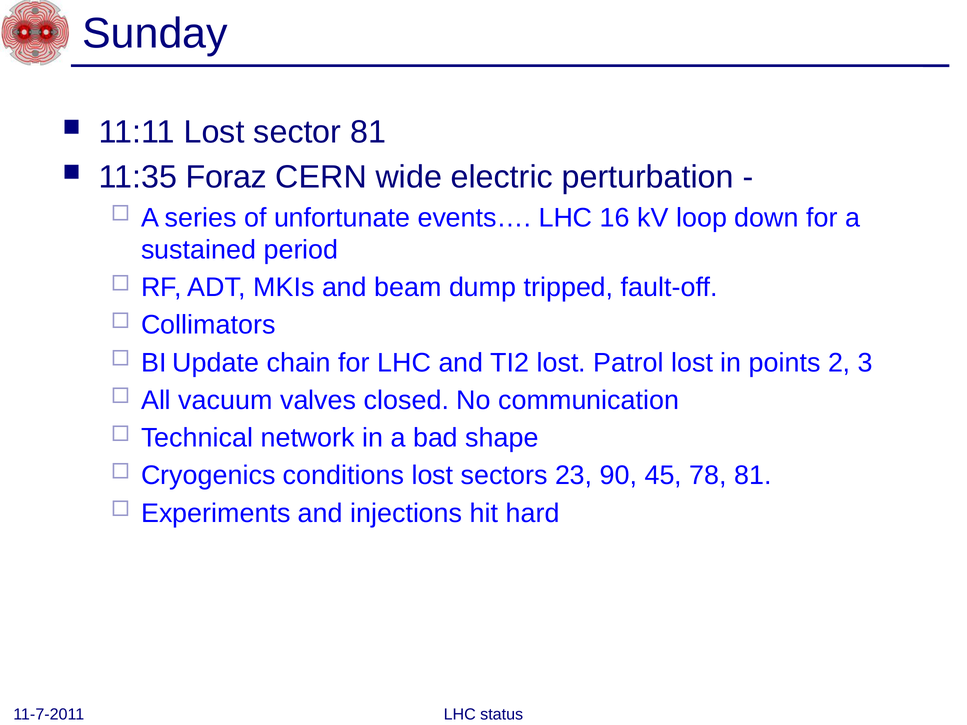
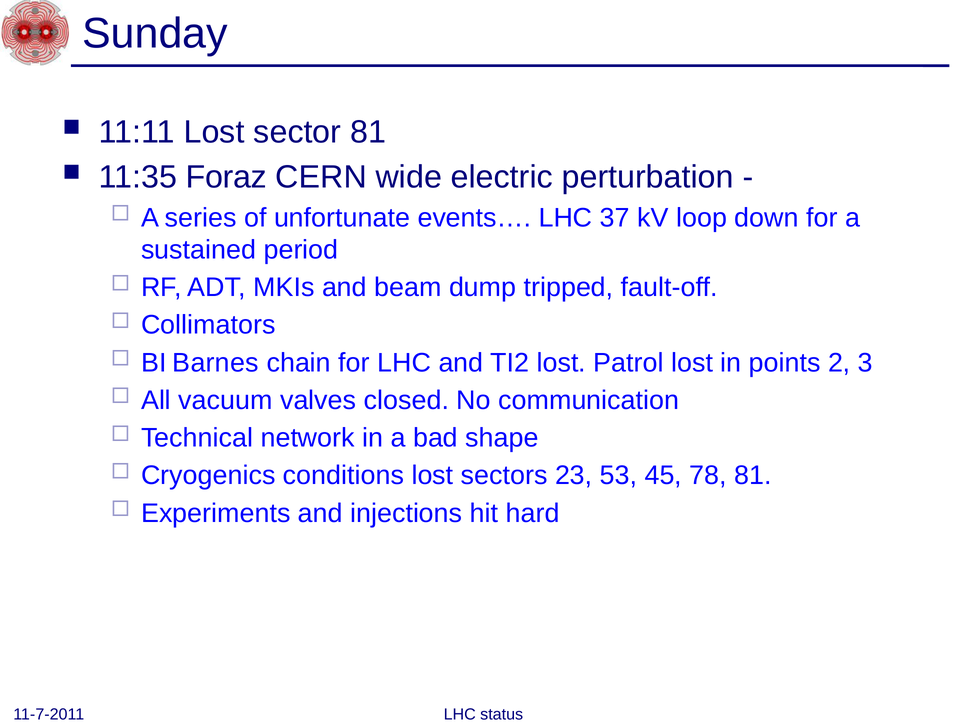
16: 16 -> 37 (615, 218)
Update: Update -> Barnes (216, 363)
90: 90 -> 53 (618, 476)
